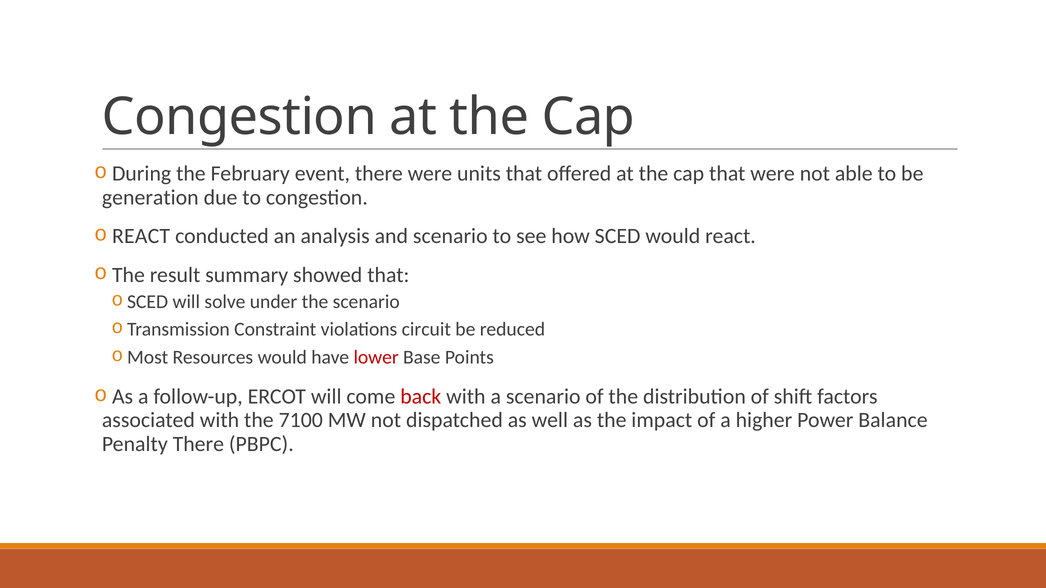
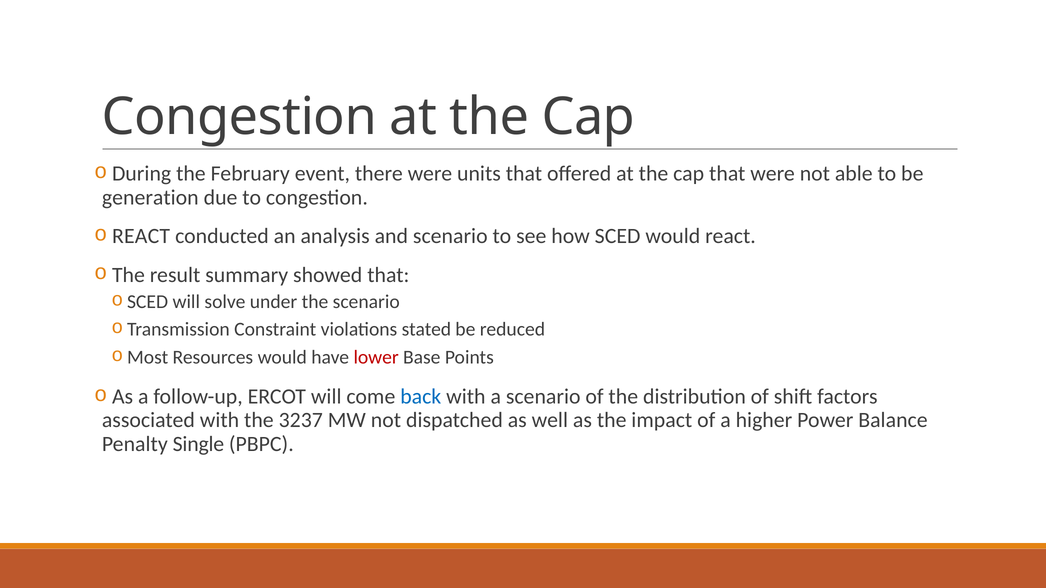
circuit: circuit -> stated (426, 330)
back colour: red -> blue (421, 397)
7100: 7100 -> 3237 (301, 421)
Penalty There: There -> Single (198, 444)
